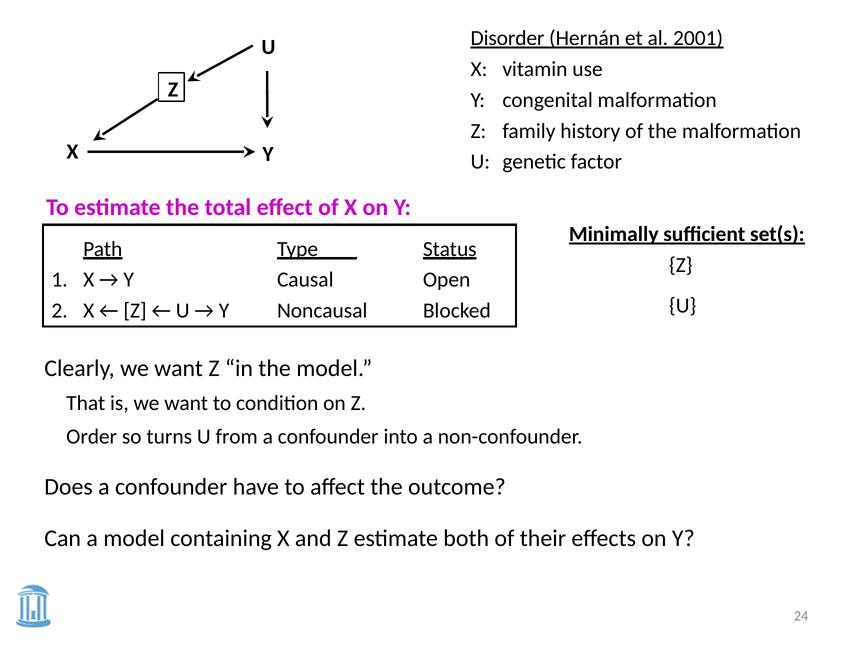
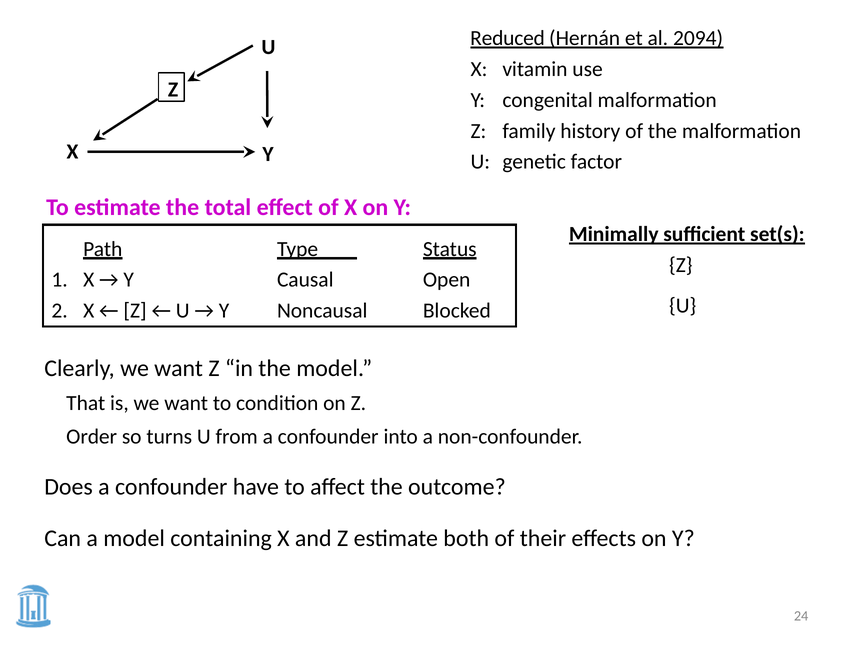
Disorder: Disorder -> Reduced (508, 38)
2001: 2001 -> 2094 (698, 38)
